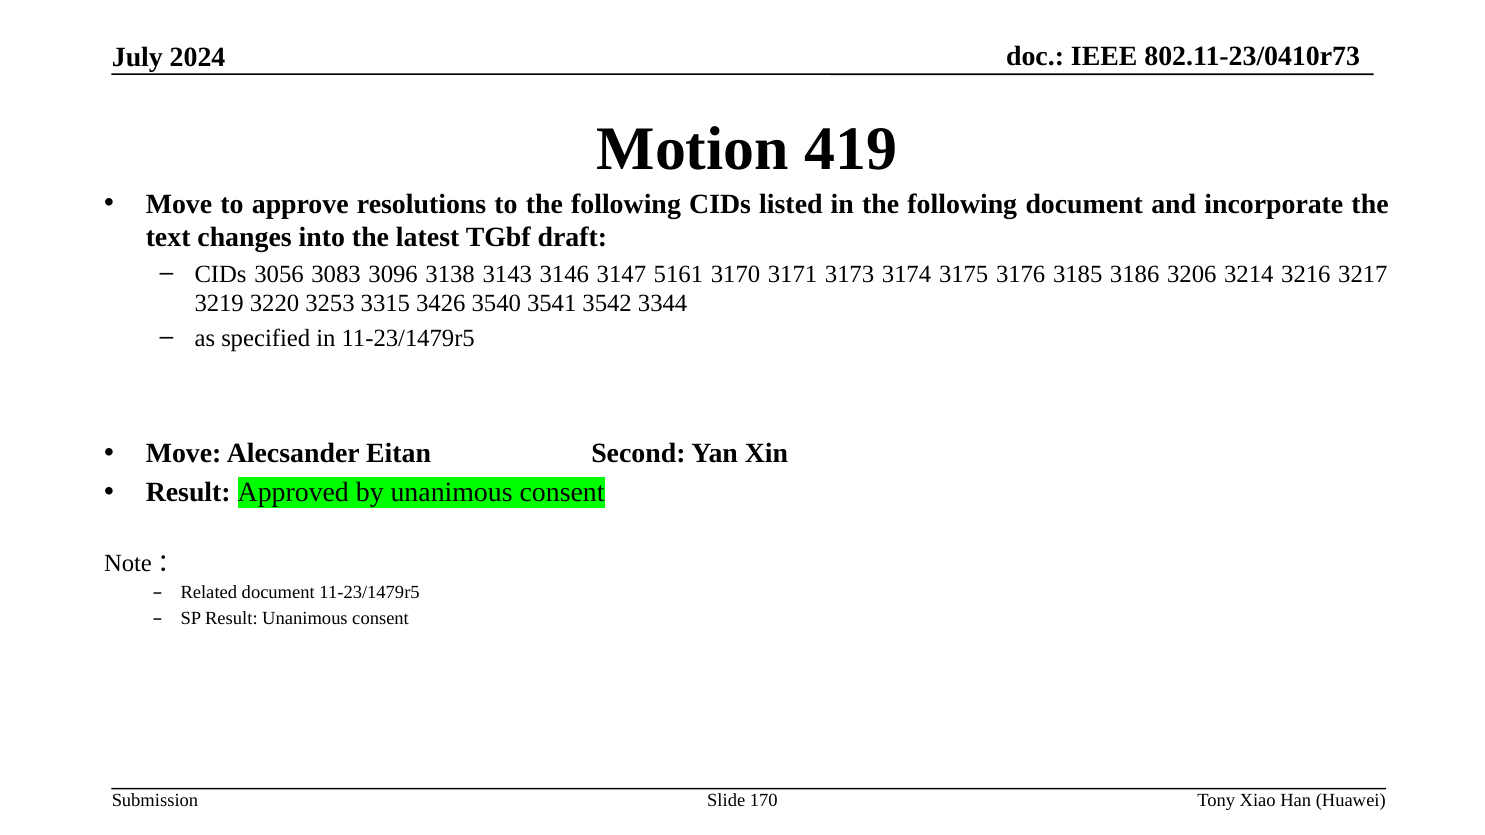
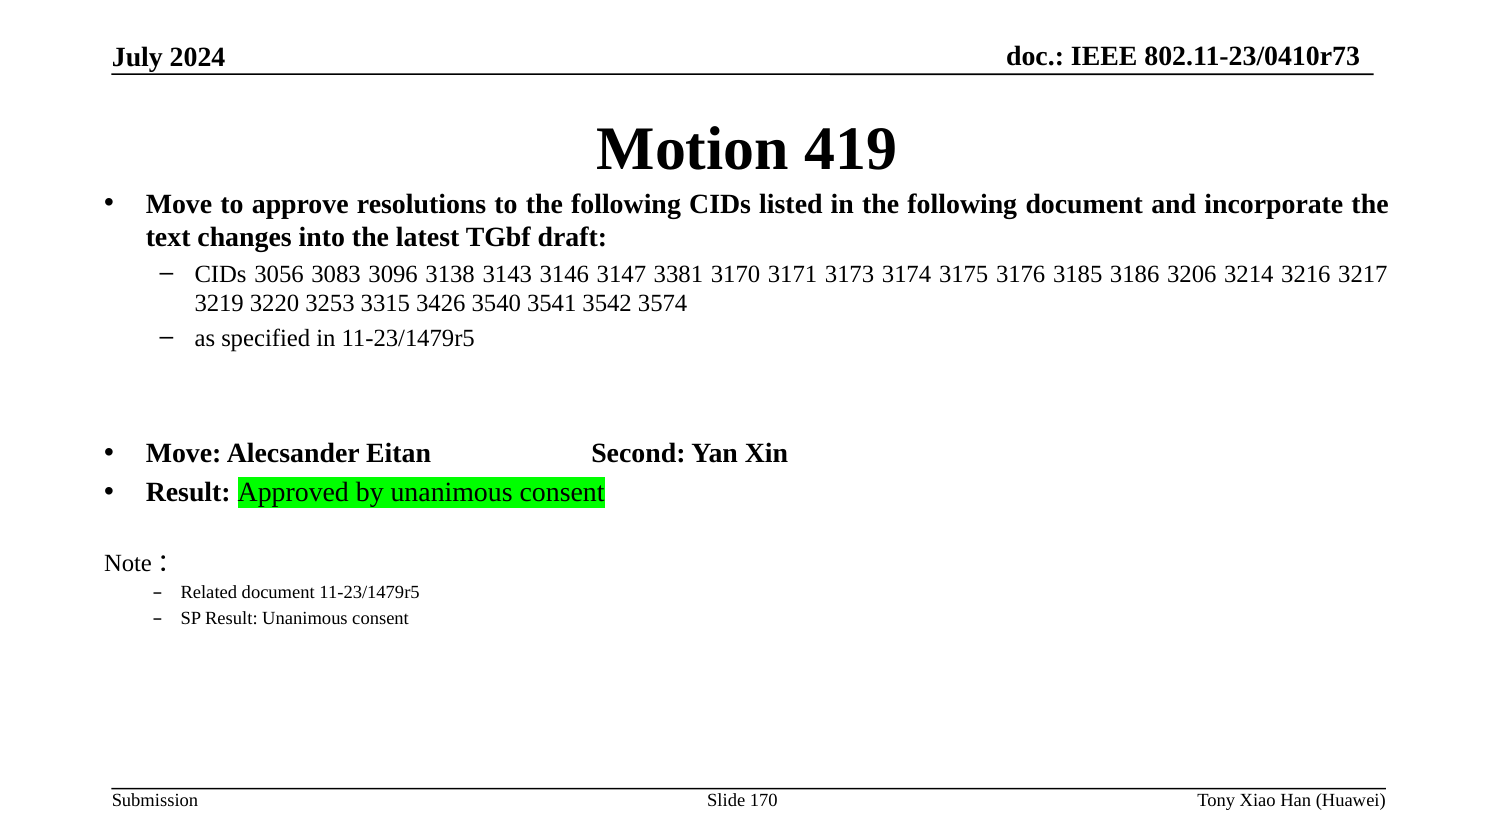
5161: 5161 -> 3381 (678, 274)
3344: 3344 -> 3574 (663, 304)
